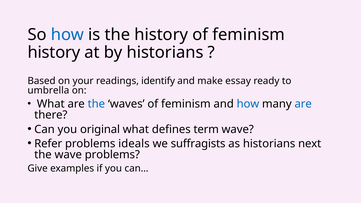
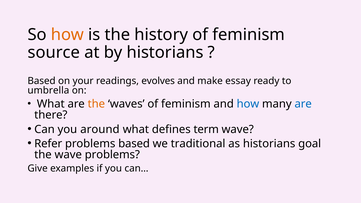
how colour: blue -> orange (67, 35)
history: history -> source (54, 52)
identify: identify -> evolves (158, 81)
the colour: blue -> orange (96, 104)
original: original -> around (100, 129)
problems ideals: ideals -> based (134, 144)
suffragists: suffragists -> traditional (198, 144)
next: next -> goal (310, 144)
